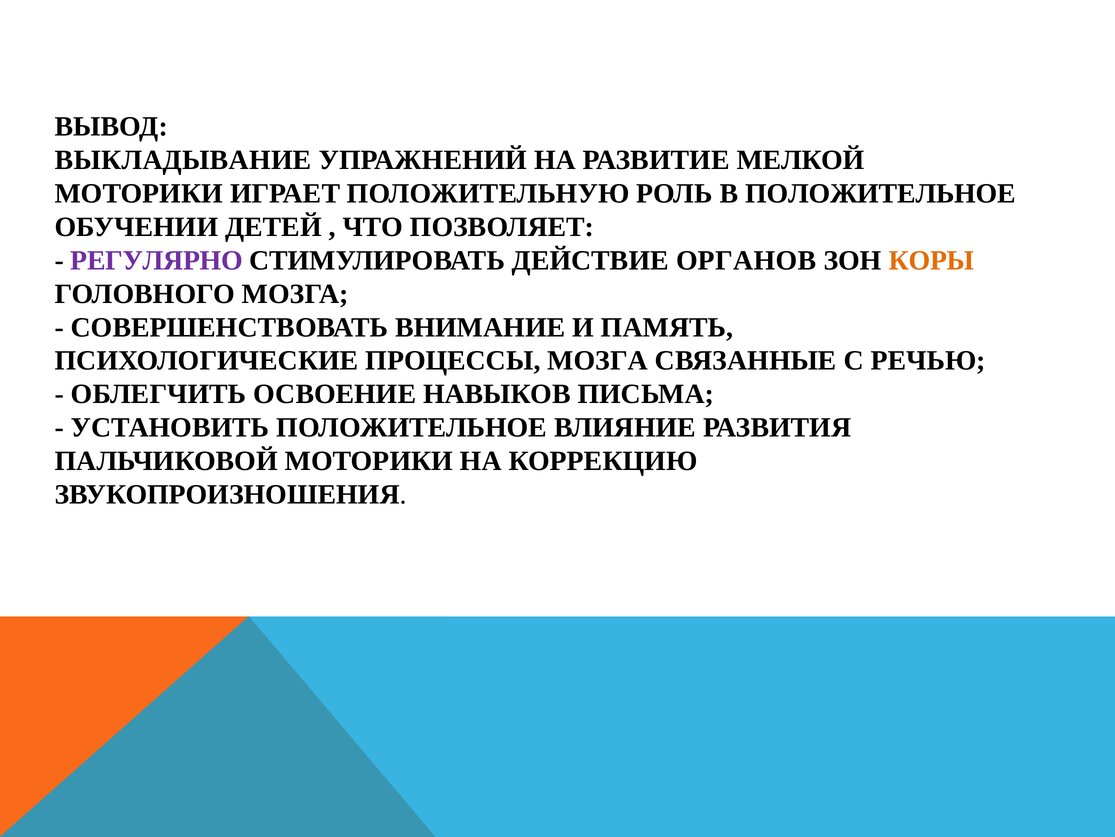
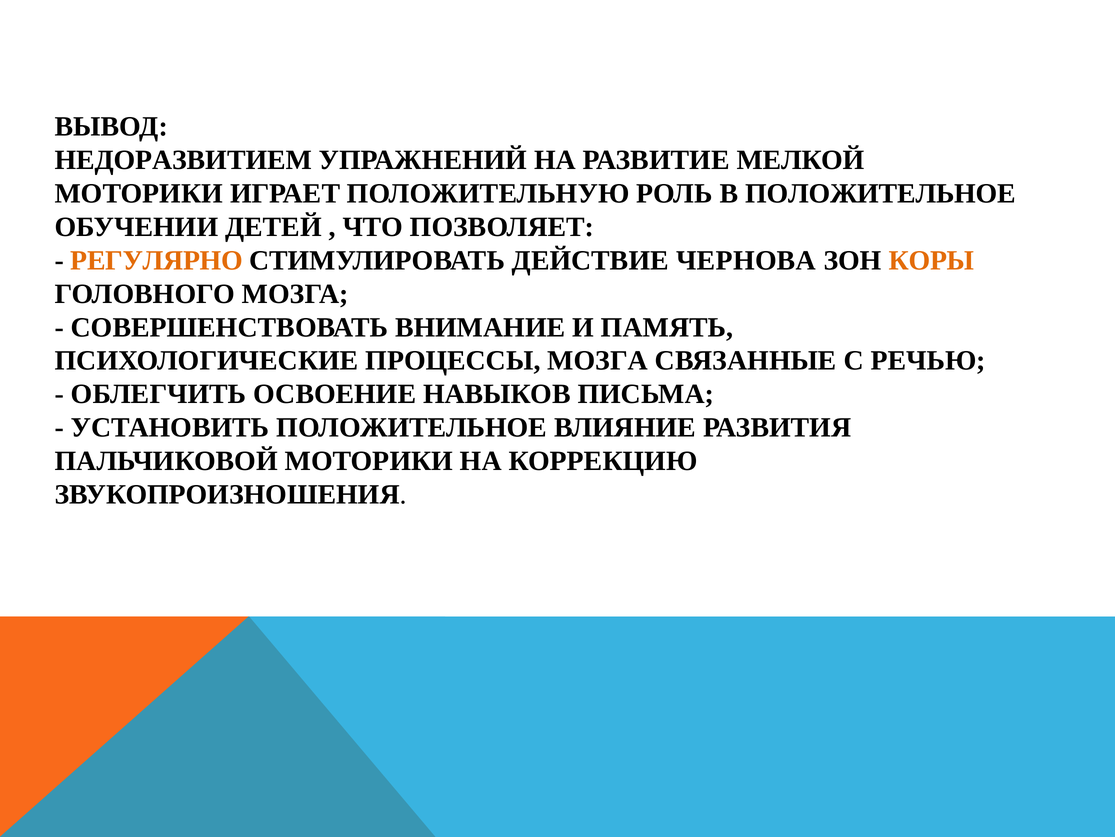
ВЫКЛАДЫВАНИЕ: ВЫКЛАДЫВАНИЕ -> НЕДОРАЗВИТИЕМ (183, 160)
РЕГУЛЯРНО colour: purple -> orange (157, 260)
ОРГАНОВ: ОРГАНОВ -> ЧЕРНОВА (746, 260)
